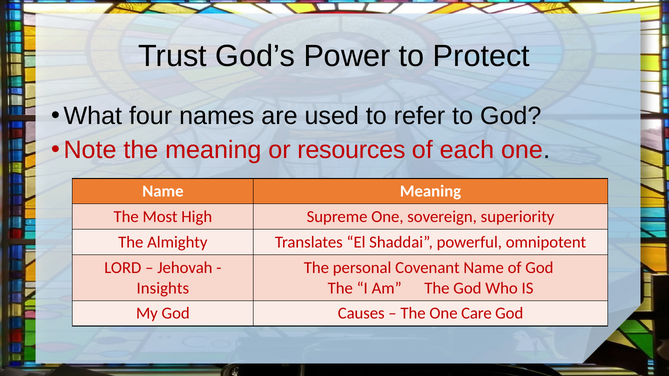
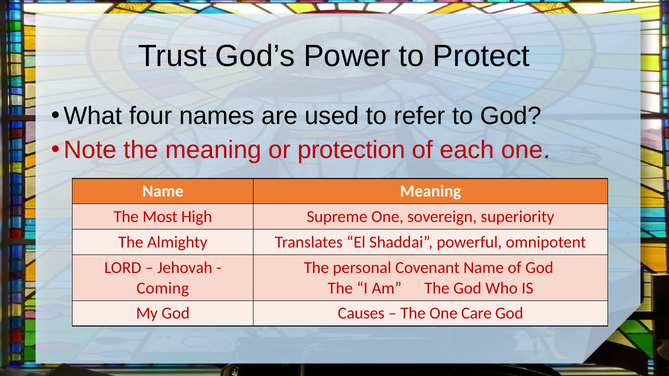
resources: resources -> protection (351, 150)
Insights: Insights -> Coming (163, 288)
